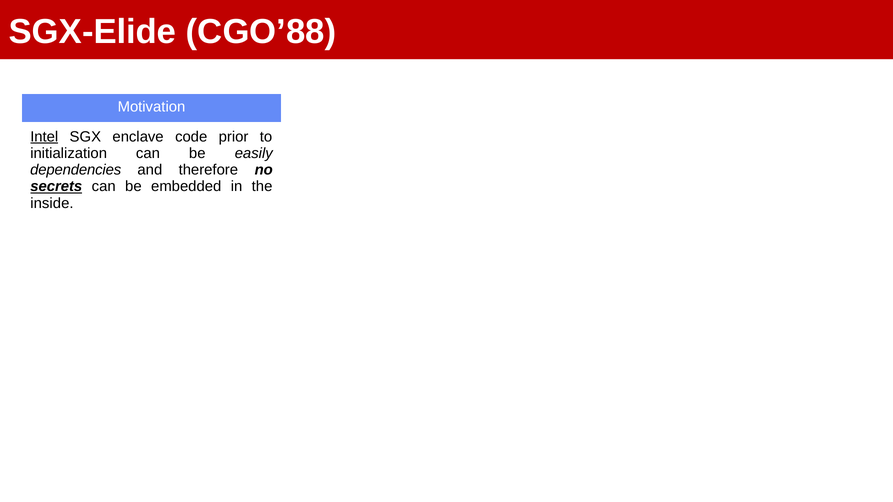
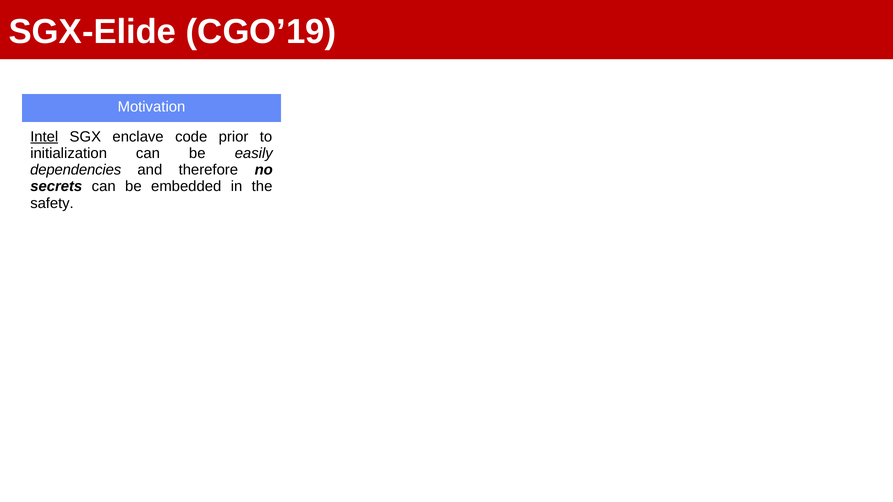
CGO’88: CGO’88 -> CGO’19 (261, 32)
secrets underline: present -> none (56, 187)
inside: inside -> safety (52, 203)
